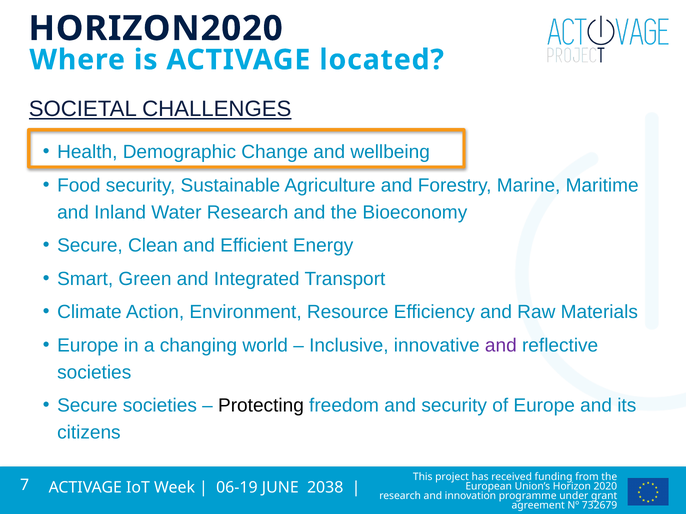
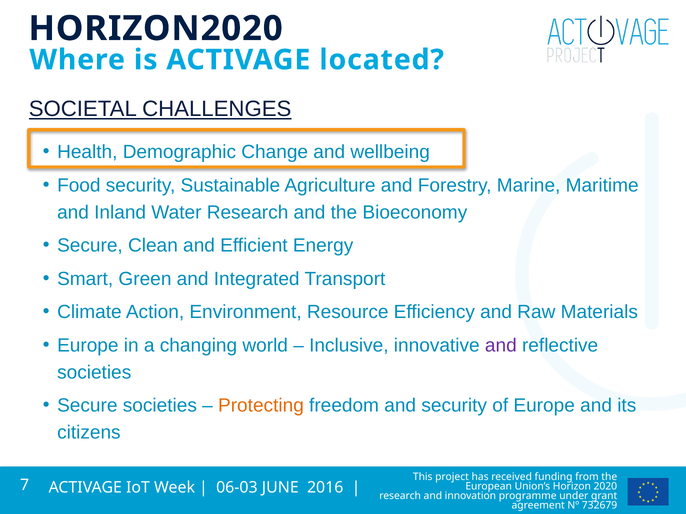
Protecting colour: black -> orange (261, 406)
06-19: 06-19 -> 06-03 (237, 488)
2038: 2038 -> 2016 (325, 488)
